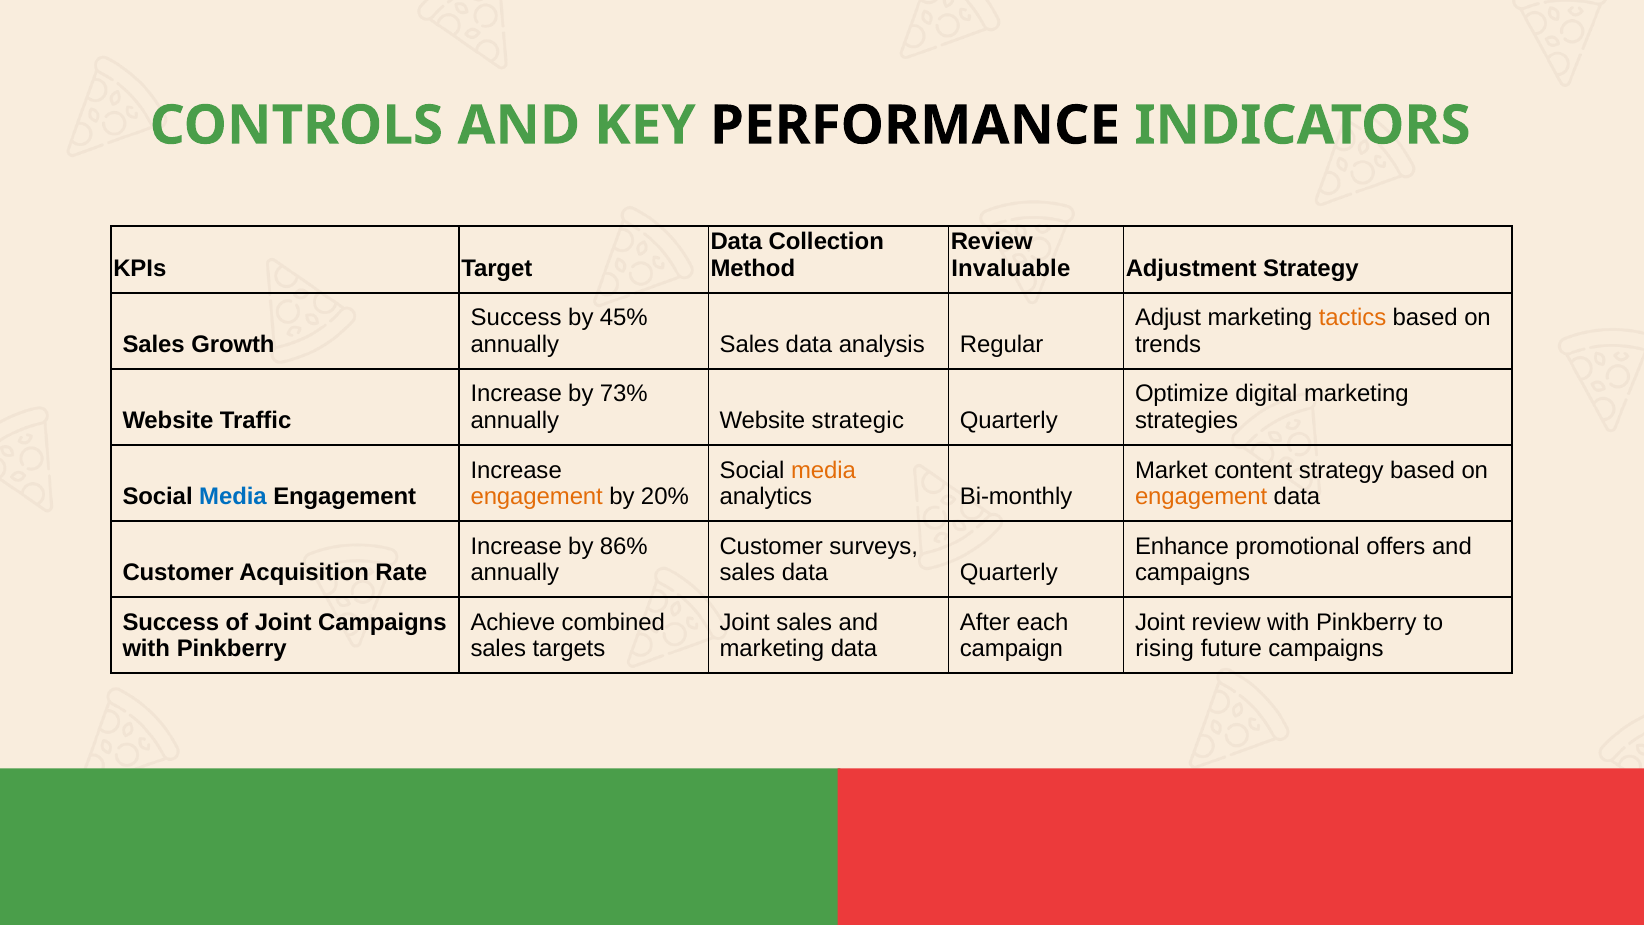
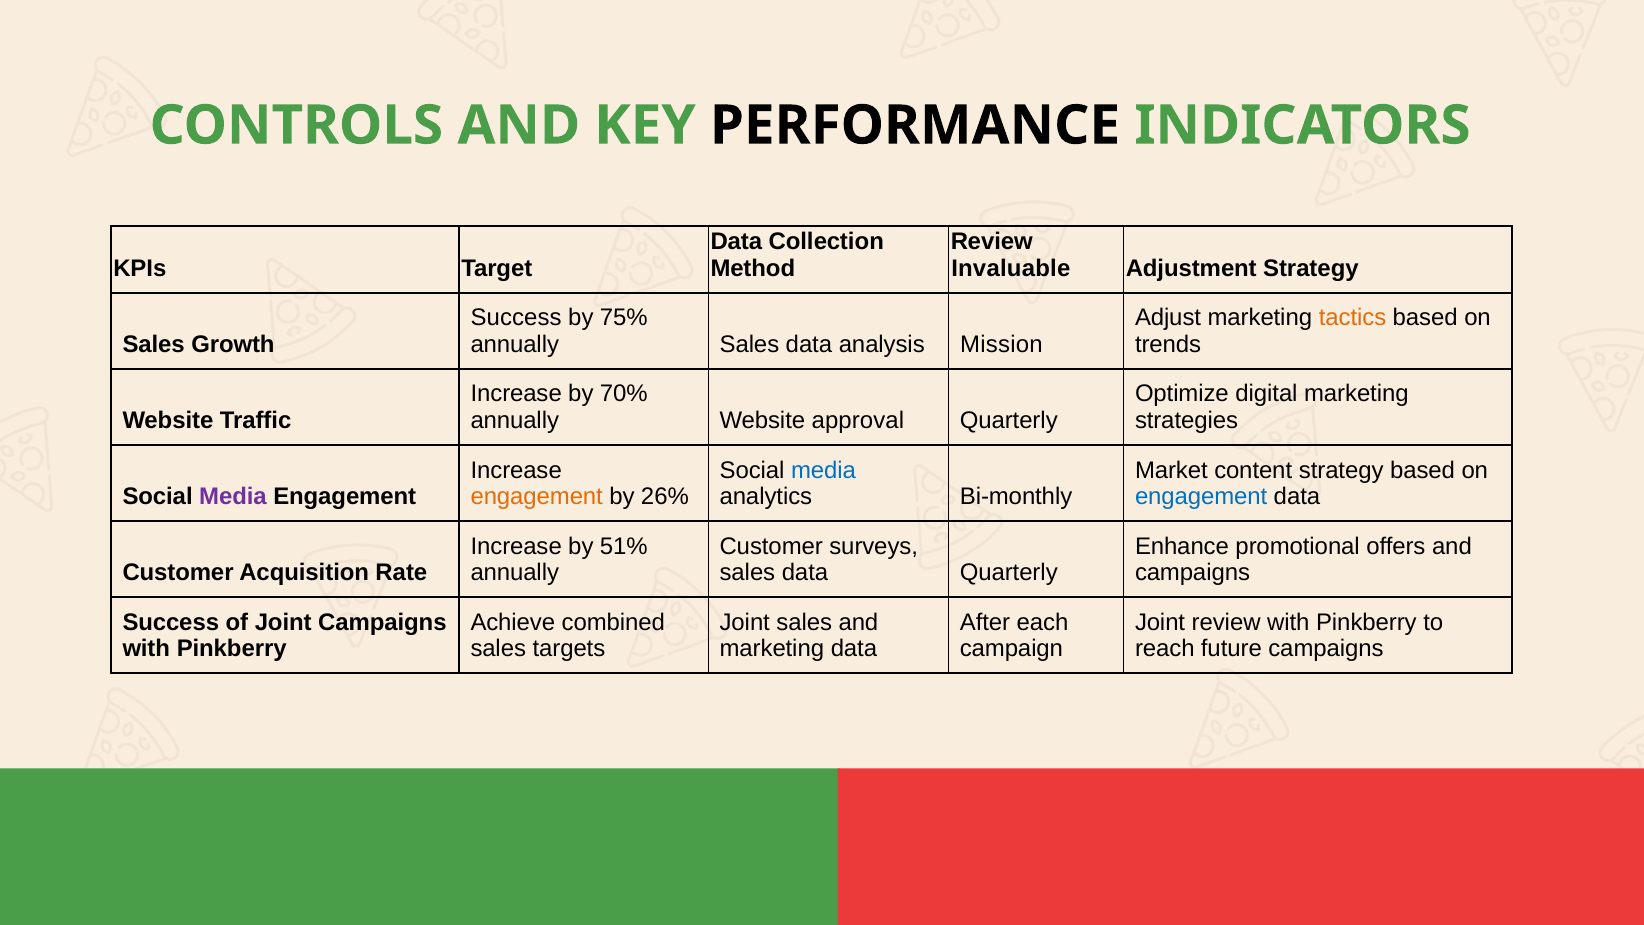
45%: 45% -> 75% (624, 318)
Regular: Regular -> Mission (1001, 345)
73%: 73% -> 70% (624, 394)
strategic: strategic -> approval (858, 421)
media colour: orange -> blue (824, 470)
Media colour: blue -> purple (233, 497)
20%: 20% -> 26% (665, 497)
engagement colour: orange -> blue (1201, 497)
86%: 86% -> 51% (624, 546)
rising: rising -> reach (1165, 649)
